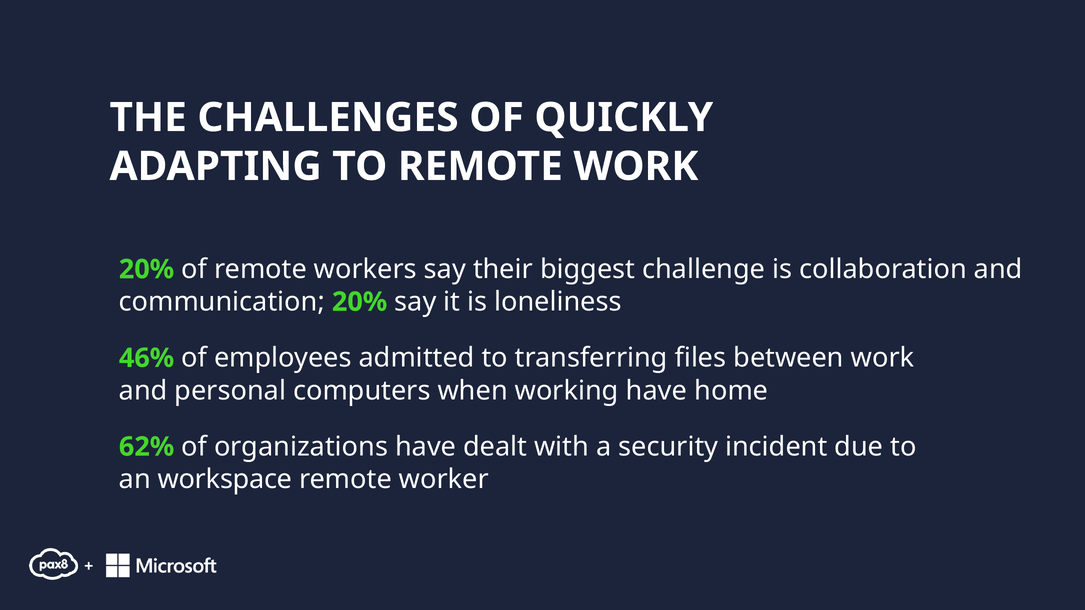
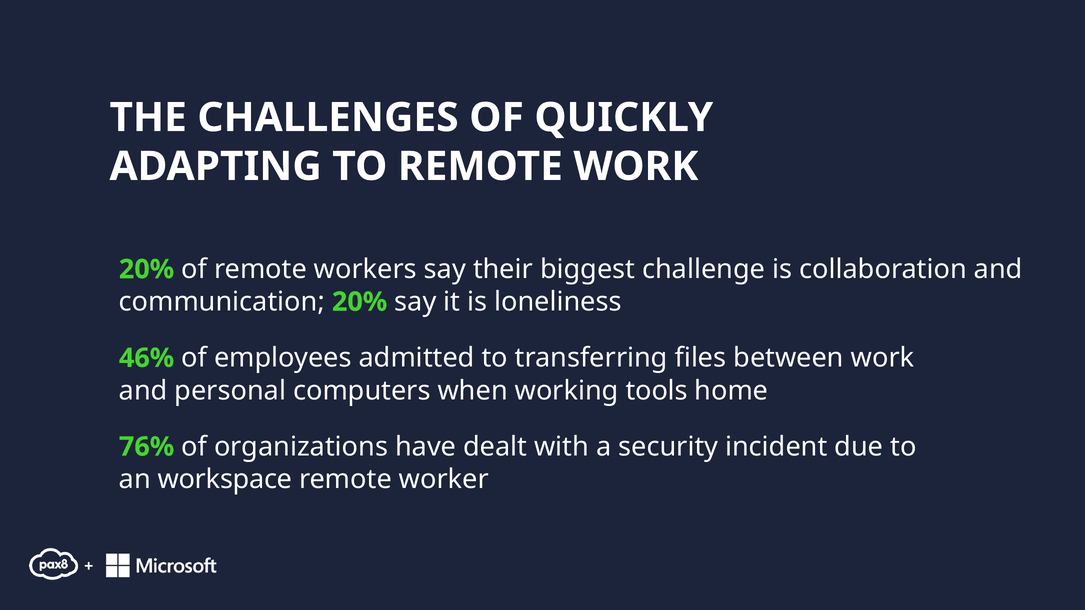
working have: have -> tools (657, 391)
62%: 62% -> 76% (147, 447)
